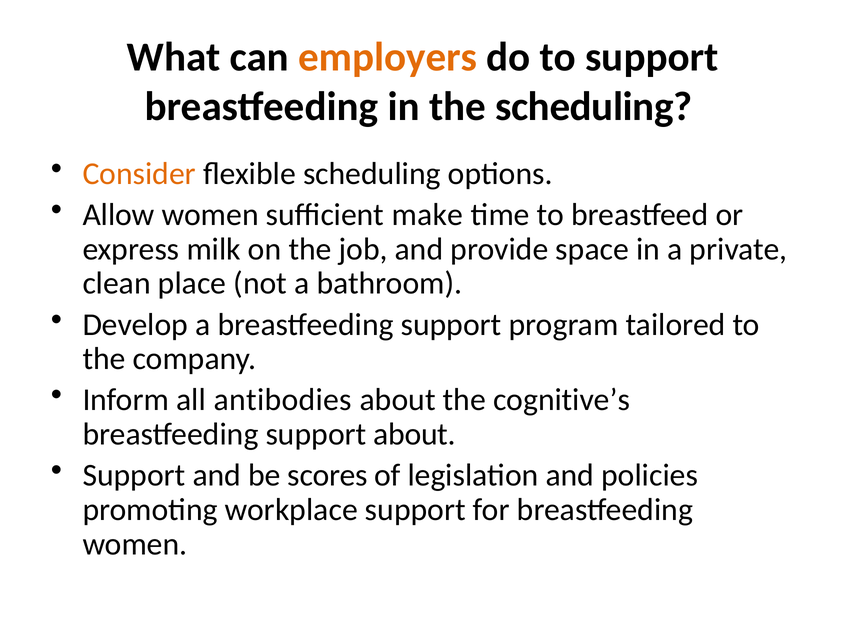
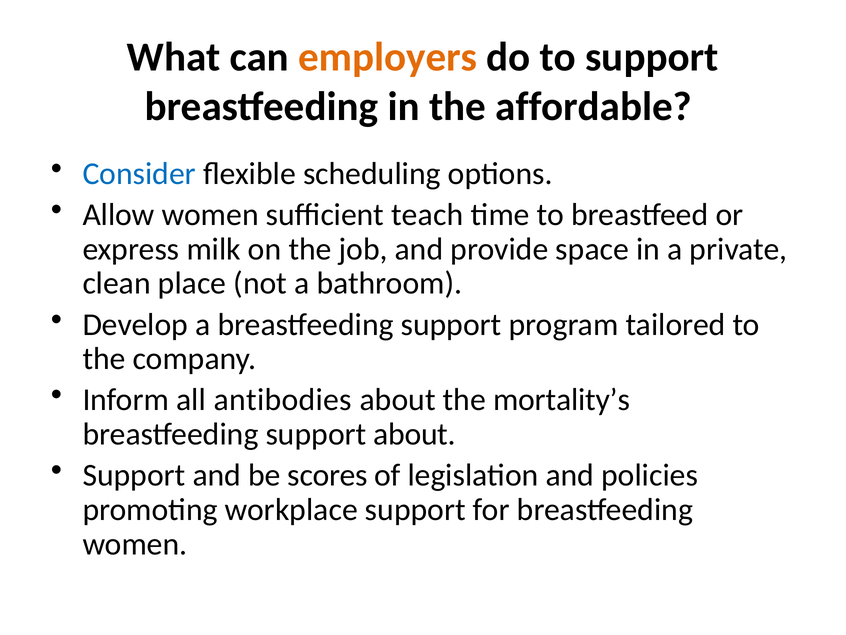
the scheduling: scheduling -> affordable (594, 107)
Consider colour: orange -> blue (139, 174)
make: make -> teach (427, 215)
cognitive’s: cognitive’s -> mortality’s (562, 400)
